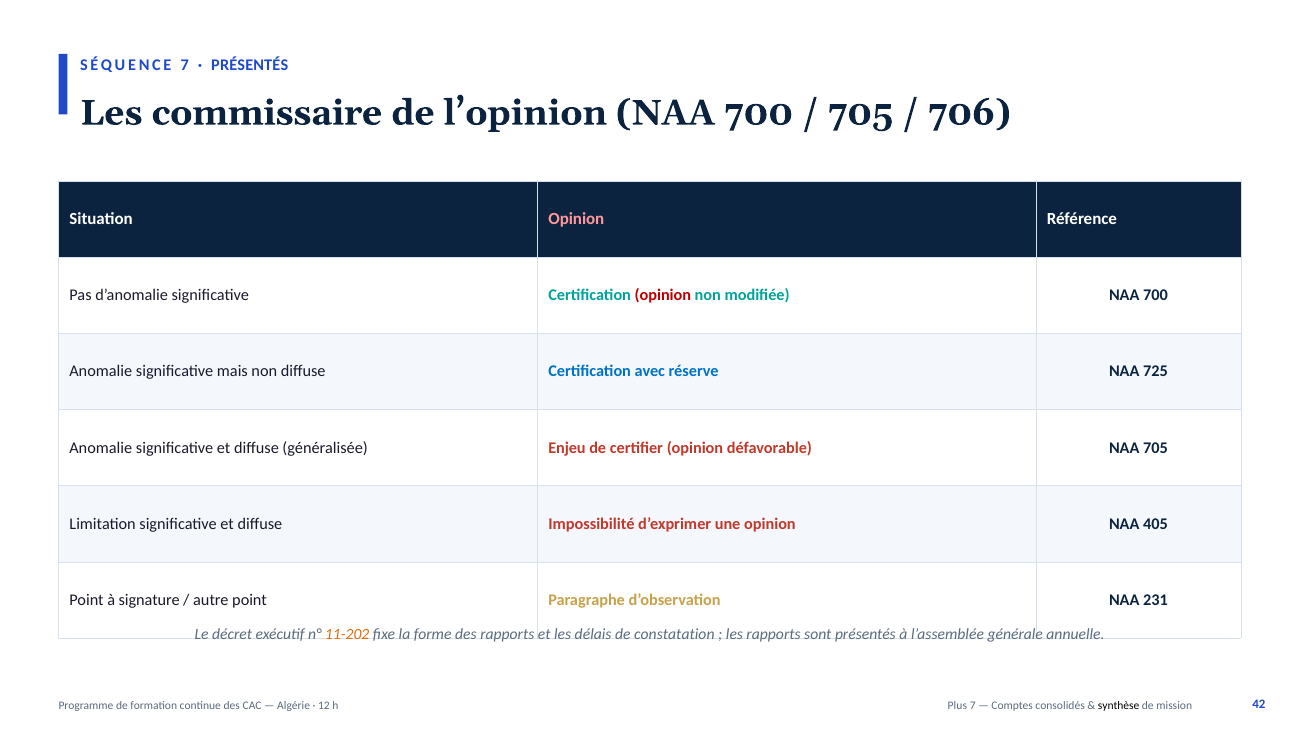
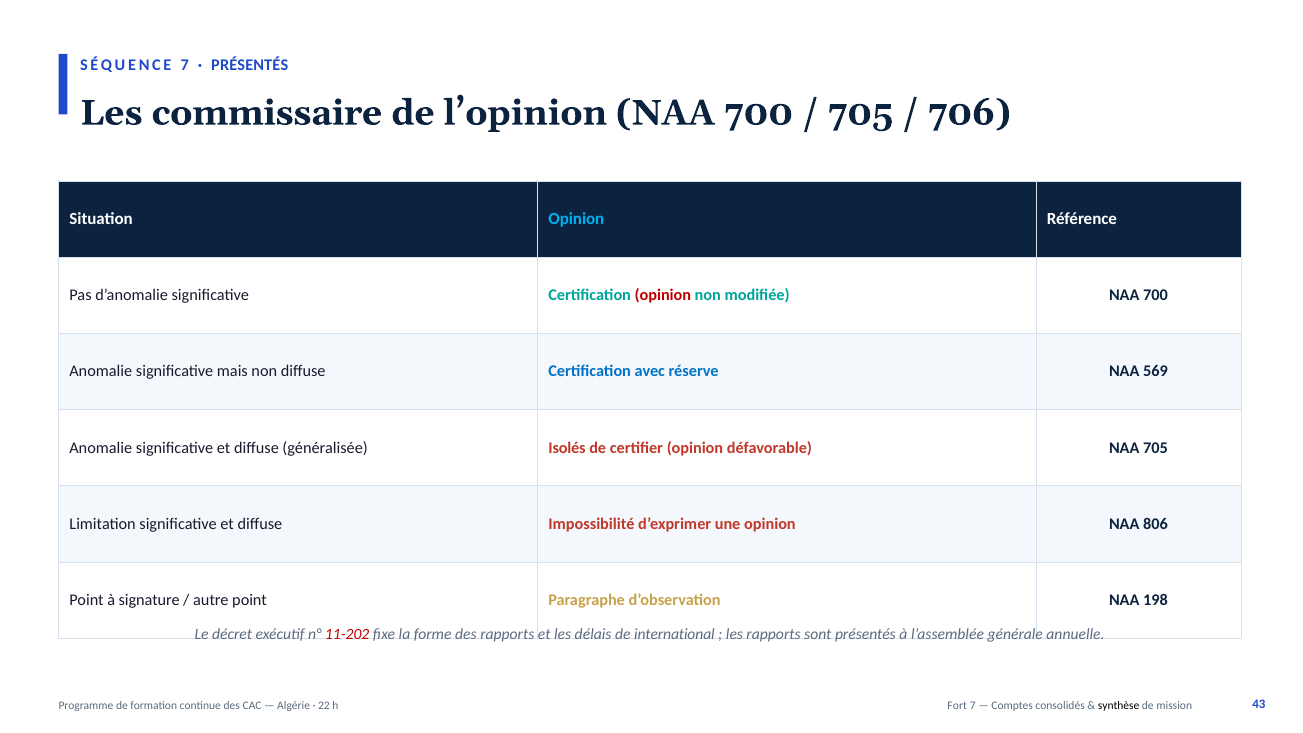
Opinion colour: pink -> light blue (576, 219)
725: 725 -> 569 (1156, 371)
Enjeu: Enjeu -> Isolés (567, 448)
405: 405 -> 806 (1156, 524)
231: 231 -> 198 (1156, 600)
11-202 colour: orange -> red (347, 634)
constatation: constatation -> international (674, 634)
12: 12 -> 22 (324, 705)
Plus: Plus -> Fort (957, 705)
42: 42 -> 43 (1259, 705)
